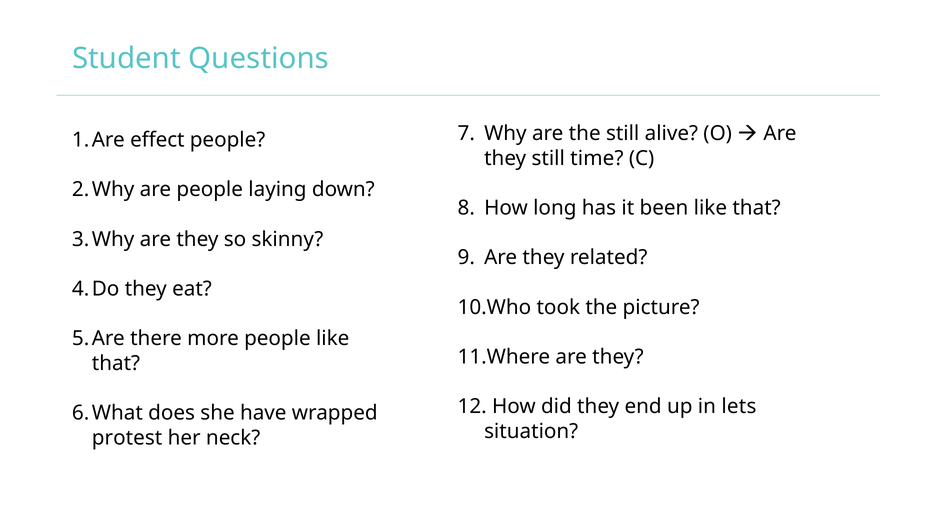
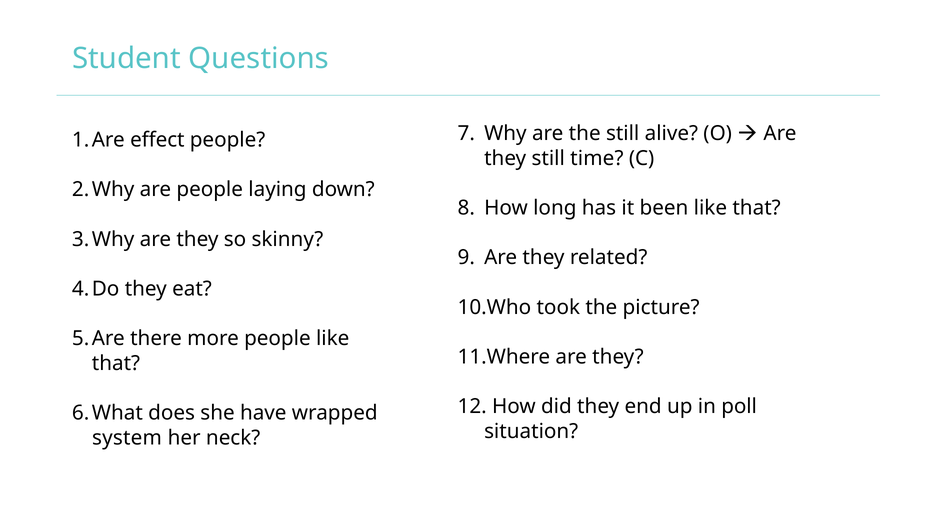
lets: lets -> poll (739, 406)
protest: protest -> system (127, 437)
